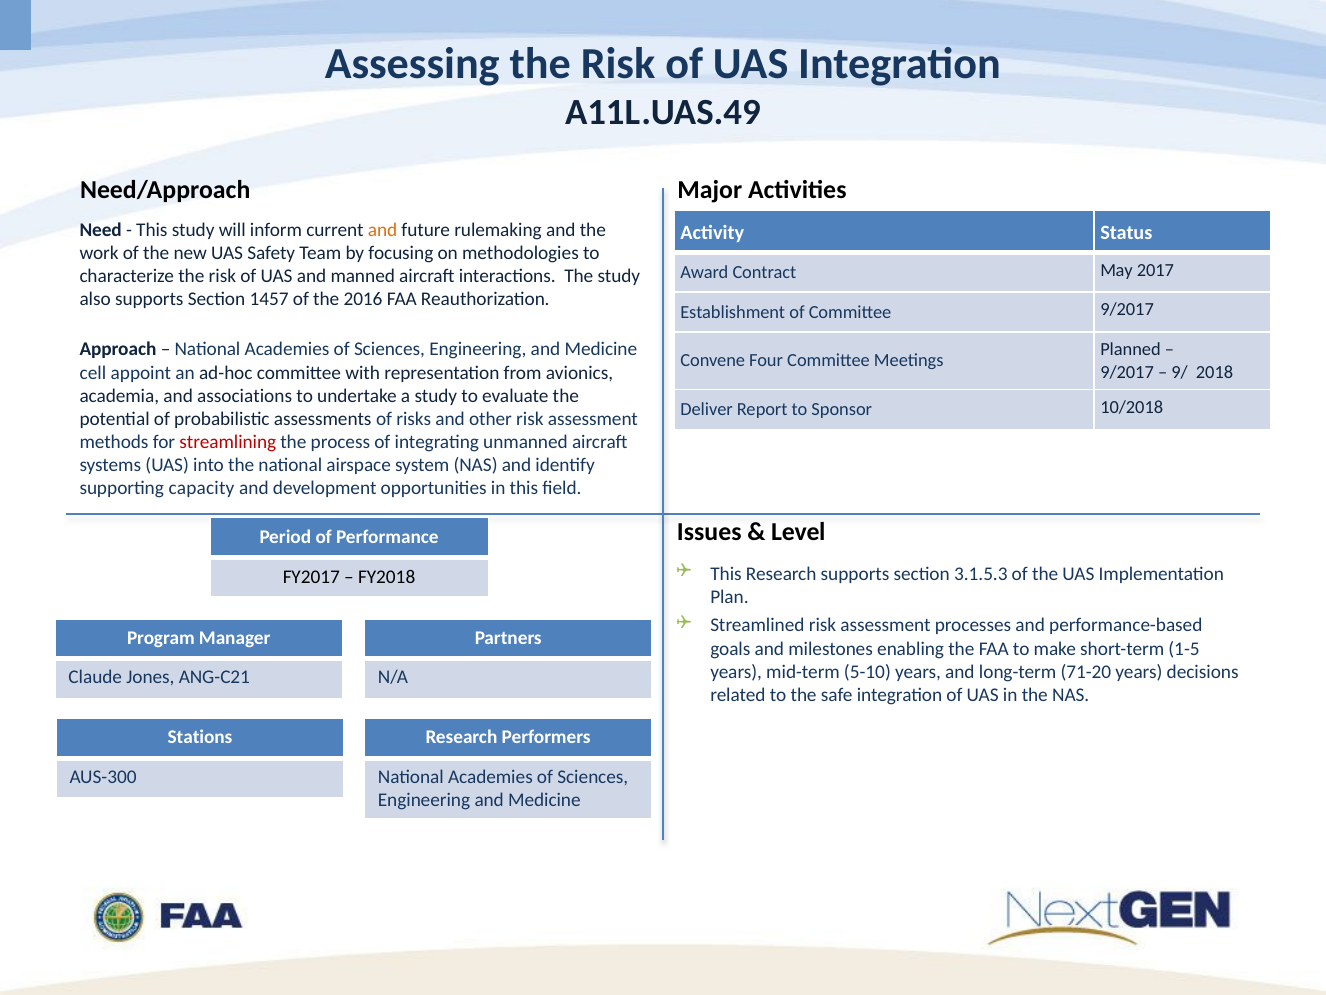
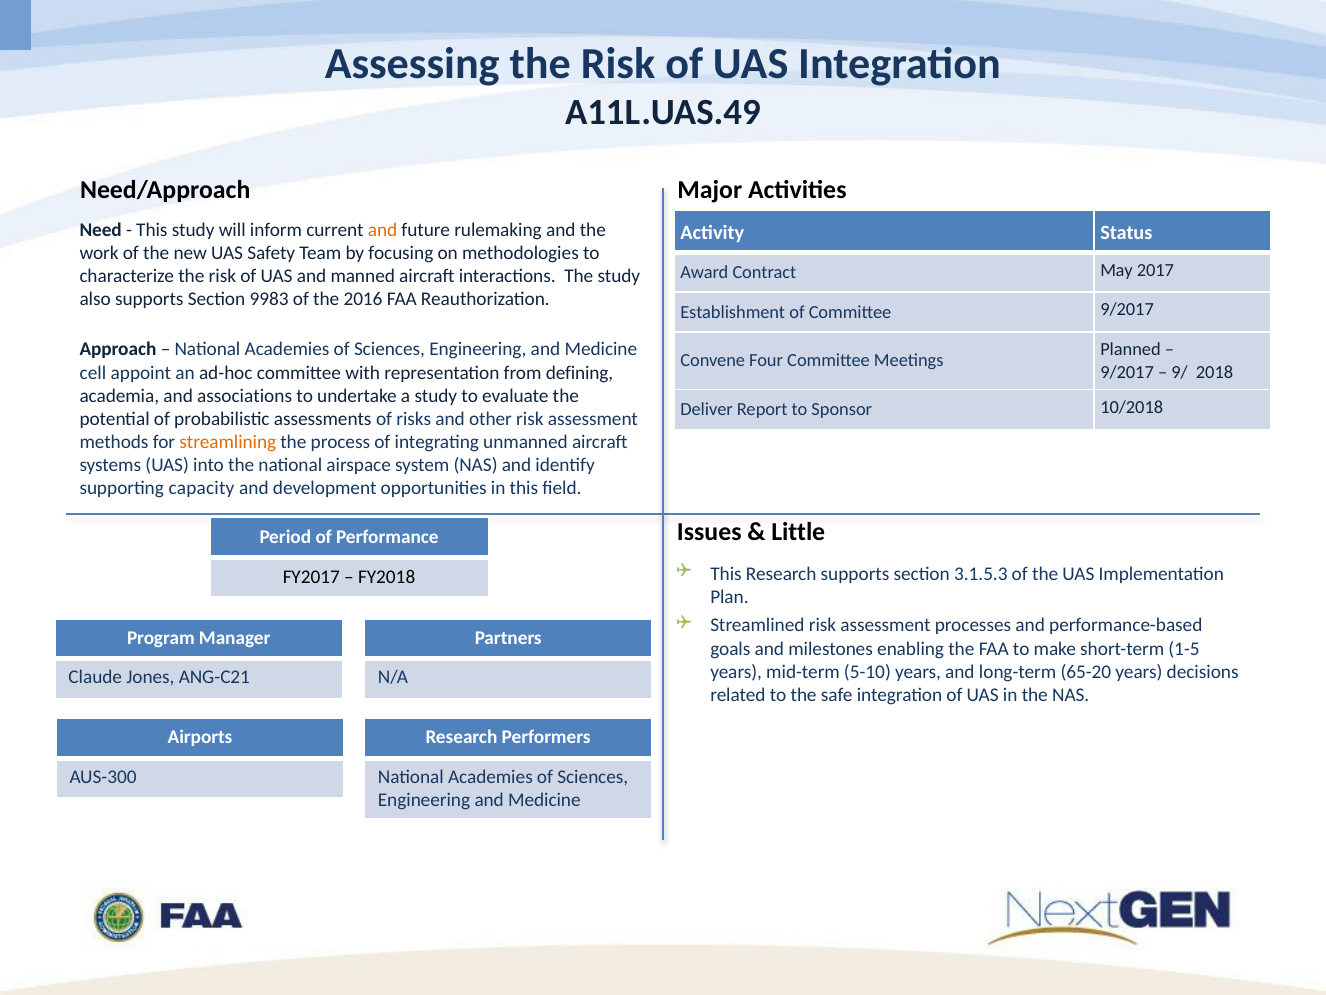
1457: 1457 -> 9983 (269, 299)
avionics: avionics -> defining (579, 372)
streamlining colour: red -> orange (228, 442)
Level: Level -> Little (798, 532)
71-20: 71-20 -> 65-20 (1086, 672)
Stations: Stations -> Airports (200, 737)
